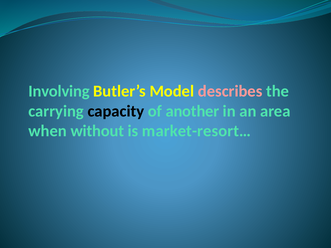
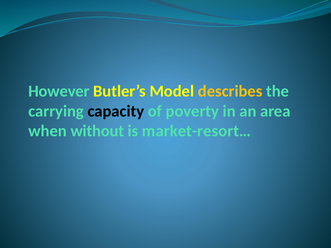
Involving: Involving -> However (59, 91)
describes colour: pink -> yellow (230, 91)
another: another -> poverty (192, 111)
